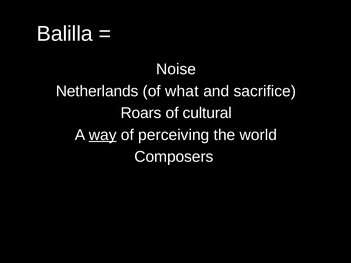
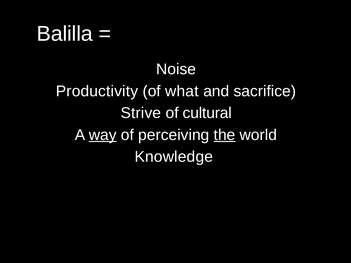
Netherlands: Netherlands -> Productivity (97, 91)
Roars: Roars -> Strive (141, 113)
the underline: none -> present (225, 135)
Composers: Composers -> Knowledge (174, 157)
